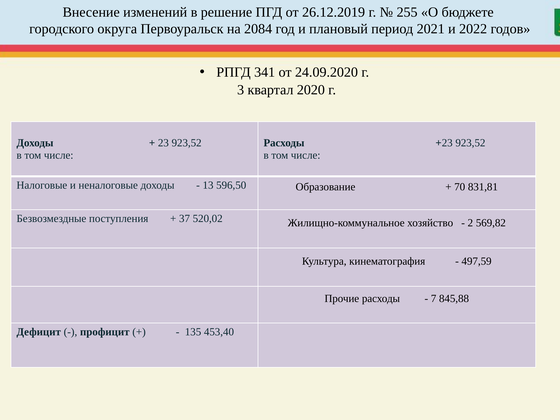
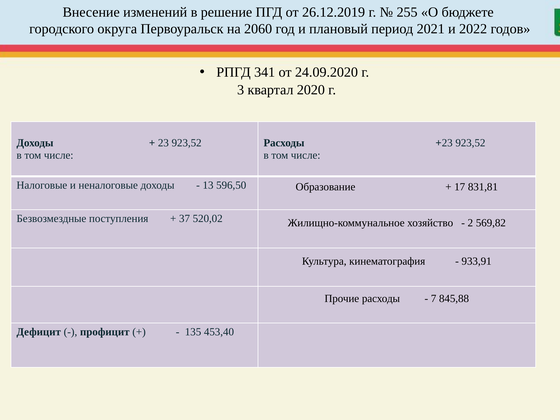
2084: 2084 -> 2060 (258, 29)
70: 70 -> 17 (460, 187)
497,59: 497,59 -> 933,91 (477, 261)
